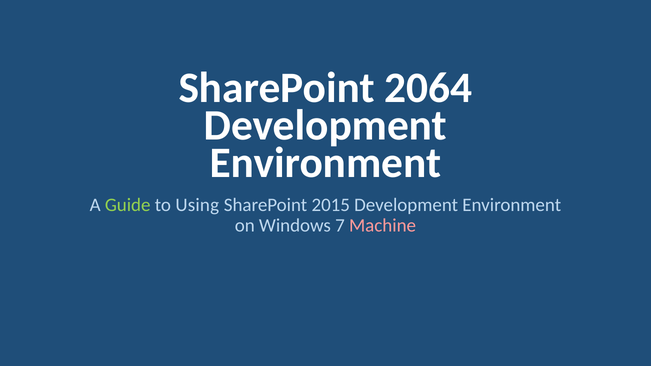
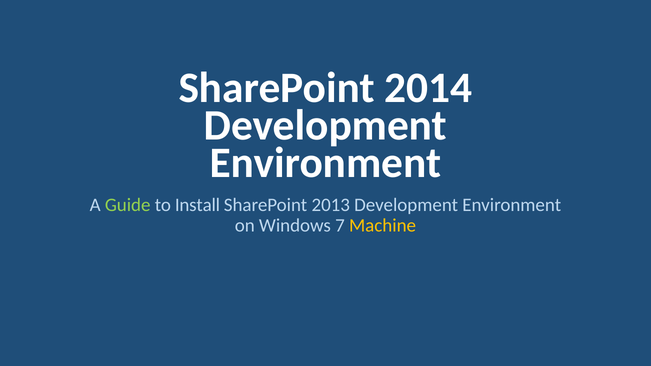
2064: 2064 -> 2014 (428, 88)
Using: Using -> Install (197, 205)
2015: 2015 -> 2013 (331, 205)
Machine colour: pink -> yellow (383, 225)
